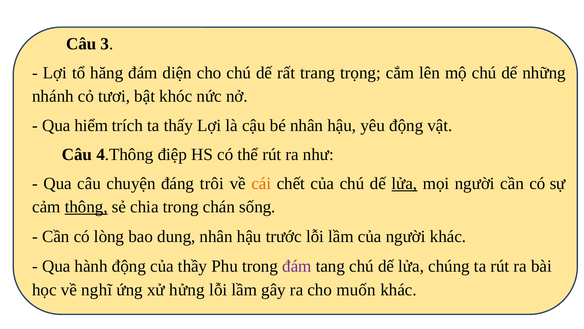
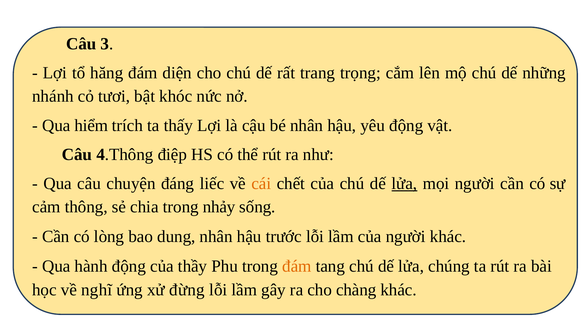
trôi: trôi -> liếc (212, 183)
thông underline: present -> none (86, 207)
chán: chán -> nhảy (219, 207)
đám colour: purple -> orange (297, 266)
hửng: hửng -> đừng (187, 289)
muốn: muốn -> chàng (356, 289)
